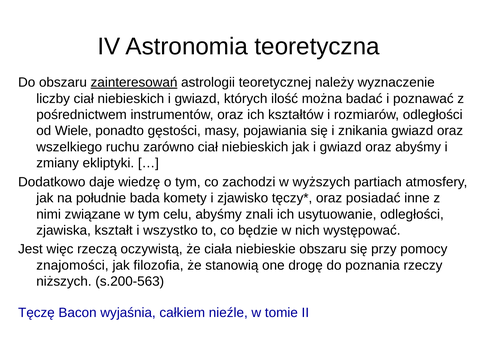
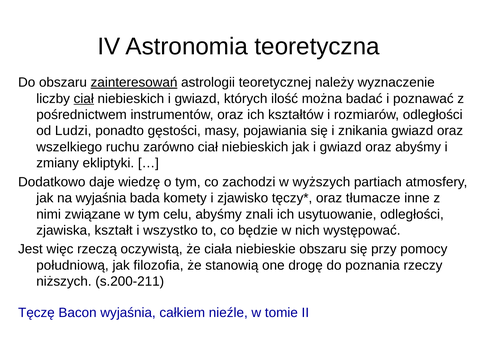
ciał underline: none -> present (84, 99)
Wiele: Wiele -> Ludzi (73, 131)
na południe: południe -> wyjaśnia (101, 198)
posiadać: posiadać -> tłumacze (373, 198)
znajomości: znajomości -> południową (72, 265)
s.200-563: s.200-563 -> s.200-211 (130, 281)
